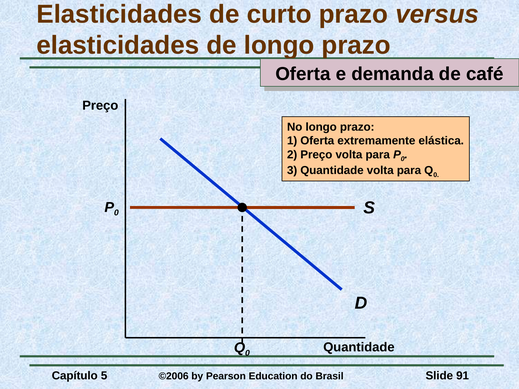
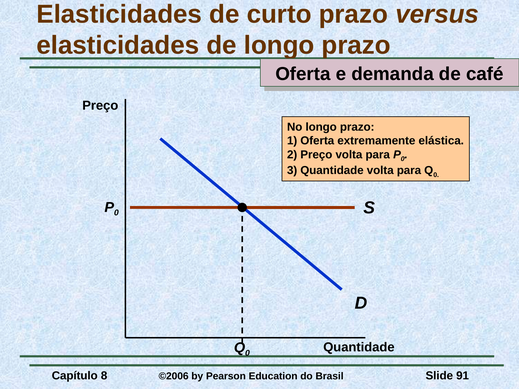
5: 5 -> 8 (104, 376)
